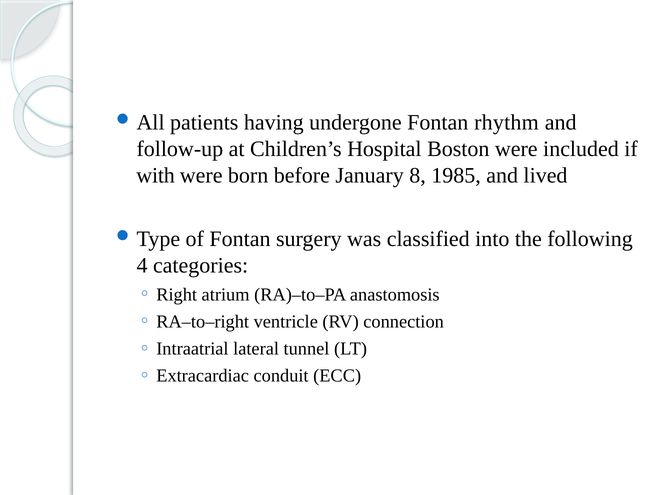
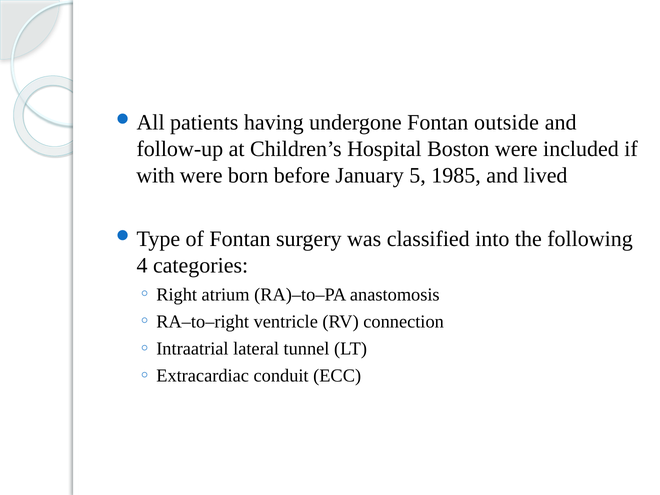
rhythm: rhythm -> outside (506, 123)
8: 8 -> 5 (418, 175)
